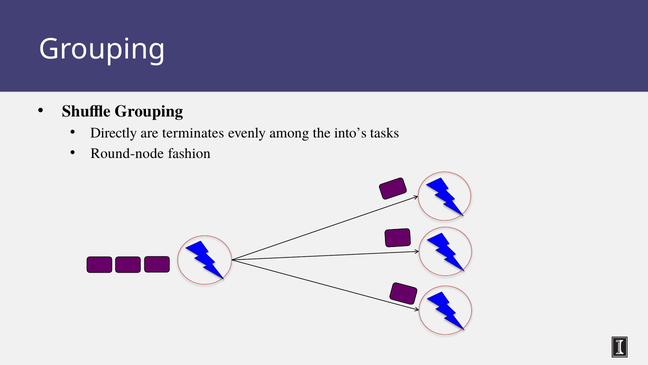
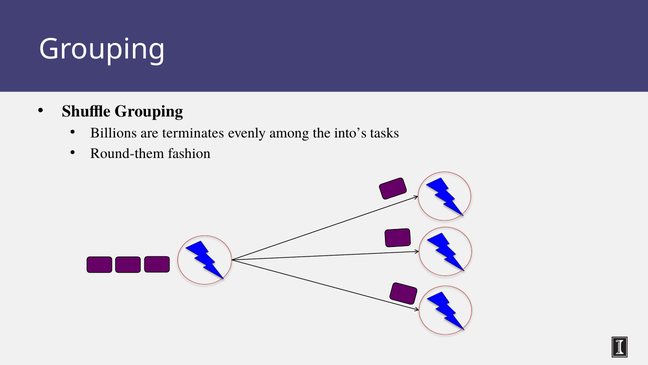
Directly: Directly -> Billions (114, 133)
Round-node: Round-node -> Round-them (127, 153)
